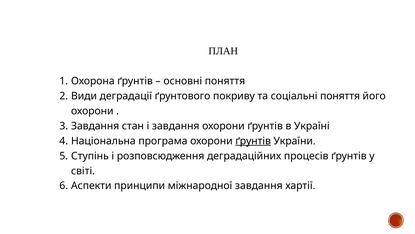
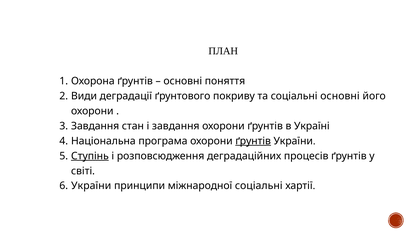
соціальні поняття: поняття -> основні (340, 96)
Ступінь underline: none -> present (90, 156)
Аспекти: Аспекти -> України (91, 185)
міжнародної завдання: завдання -> соціальні (259, 185)
